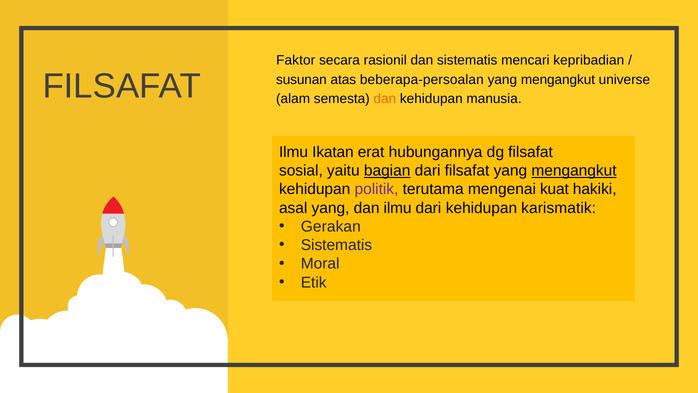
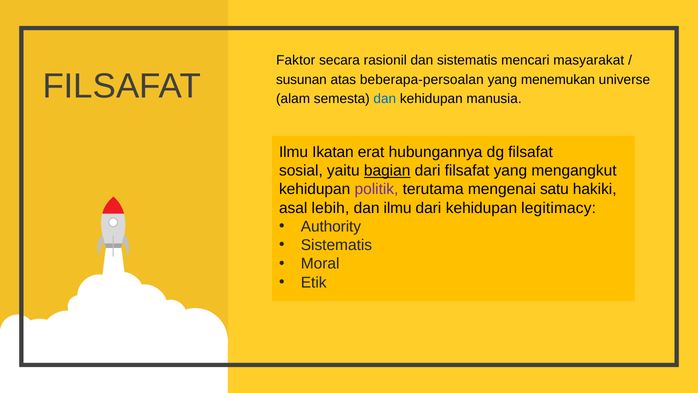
kepribadian: kepribadian -> masyarakat (589, 60)
mengangkut: mengangkut -> menemukan (558, 79)
dan colour: orange -> blue (385, 98)
mengangkut underline: present -> none (574, 171)
kuat: kuat -> satu (554, 189)
asal yang: yang -> lebih (330, 208)
karismatik: karismatik -> legitimacy (559, 208)
Gerakan: Gerakan -> Authority (331, 226)
